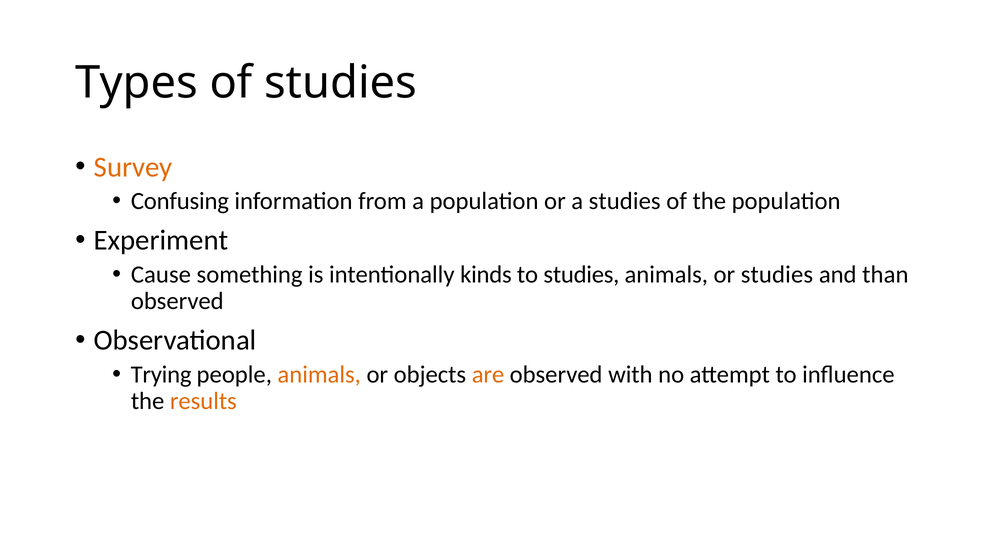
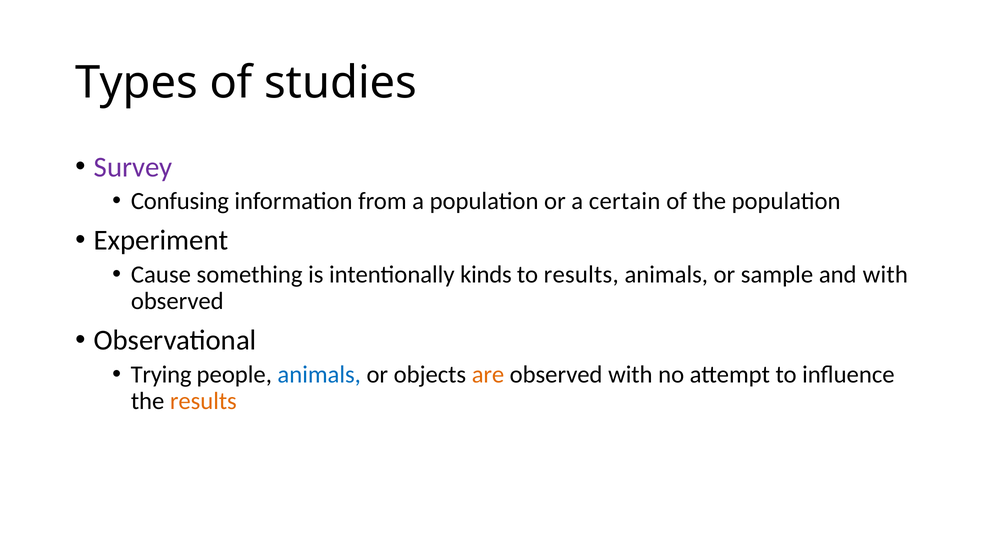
Survey colour: orange -> purple (133, 167)
a studies: studies -> certain (625, 201)
to studies: studies -> results (581, 274)
or studies: studies -> sample (777, 274)
and than: than -> with (885, 274)
animals colour: orange -> blue (319, 374)
